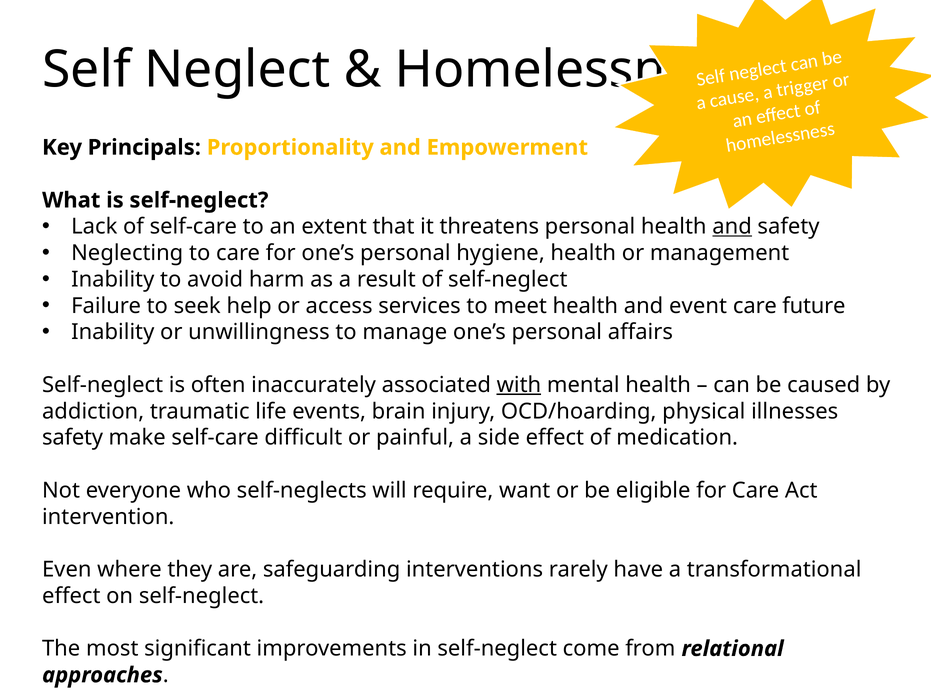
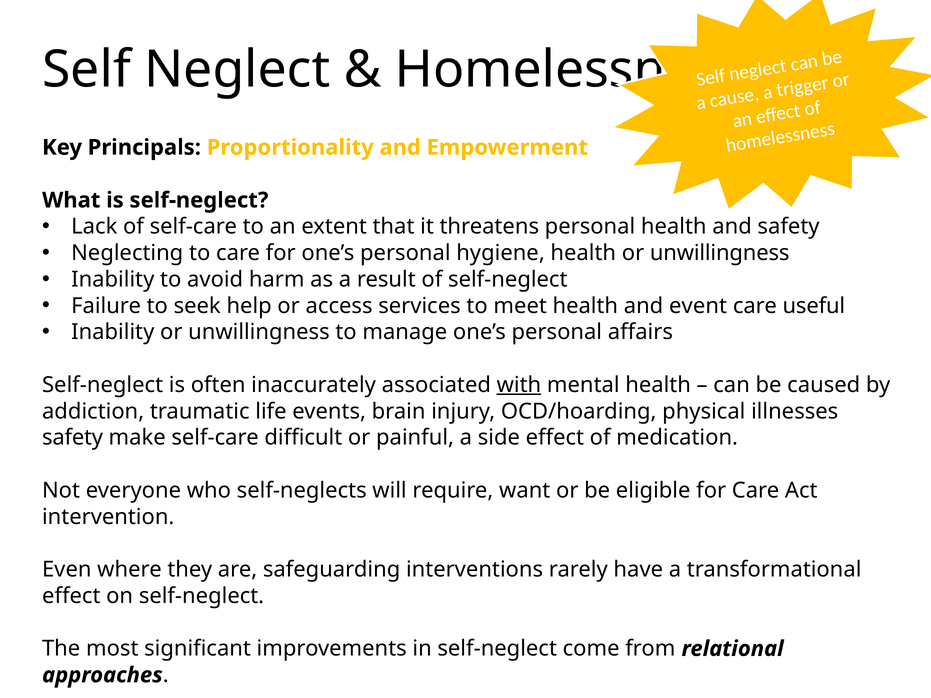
and underline: present -> none (732, 227)
health or management: management -> unwillingness (720, 253)
future: future -> useful (814, 306)
